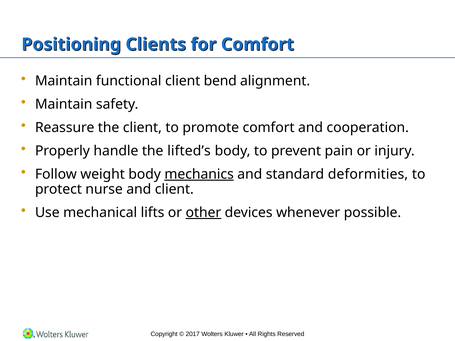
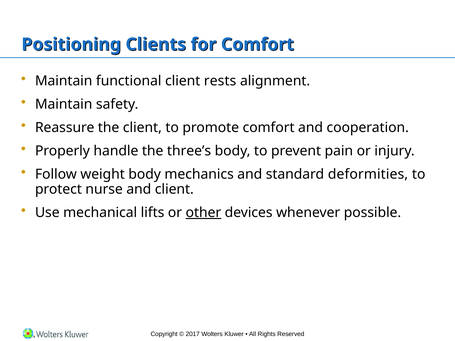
bend: bend -> rests (220, 81)
lifted’s: lifted’s -> three’s (189, 151)
mechanics underline: present -> none (199, 174)
